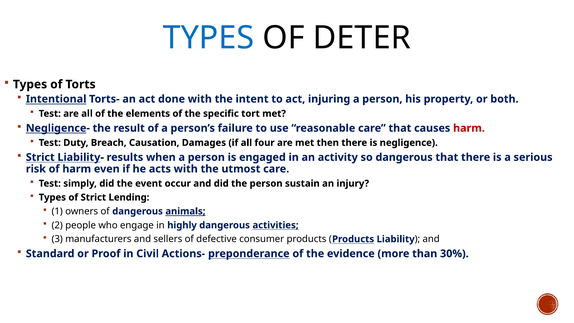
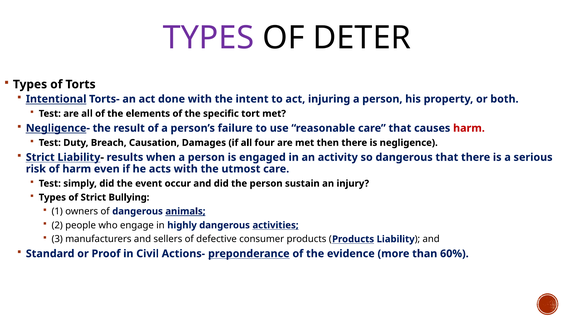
TYPES colour: blue -> purple (208, 38)
Lending: Lending -> Bullying (129, 197)
30%: 30% -> 60% (454, 254)
